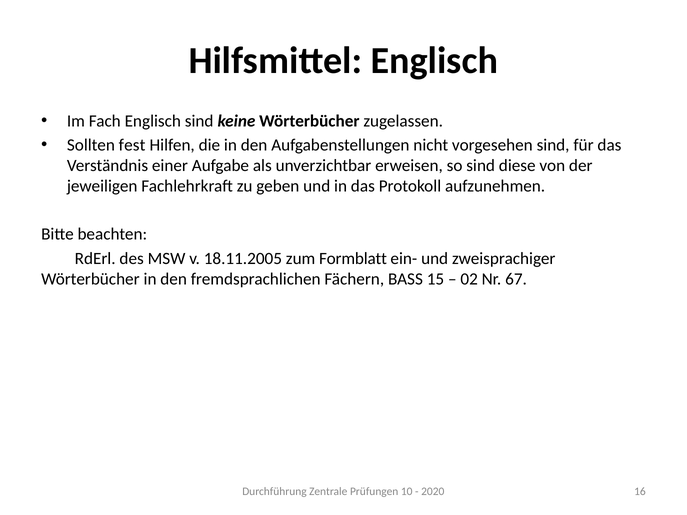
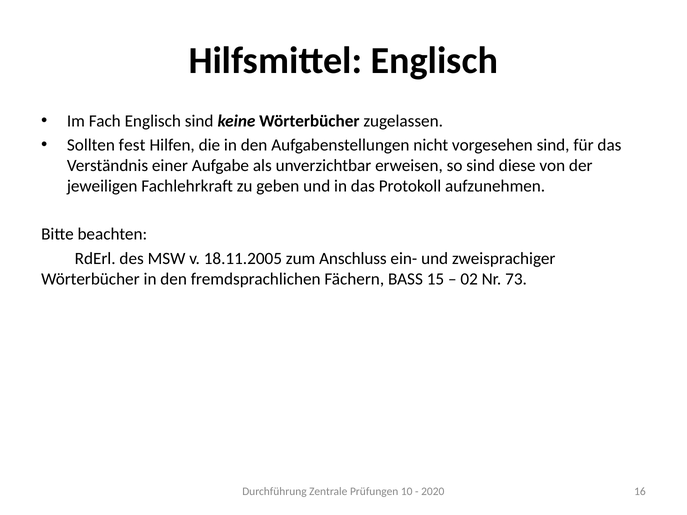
Formblatt: Formblatt -> Anschluss (353, 258)
67: 67 -> 73 (516, 279)
